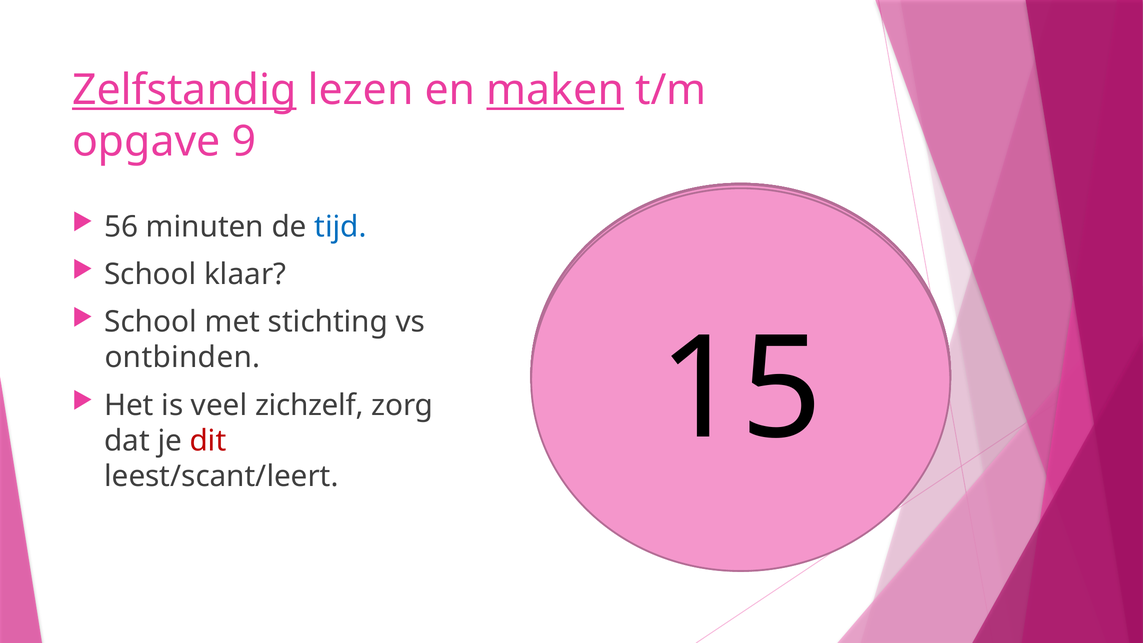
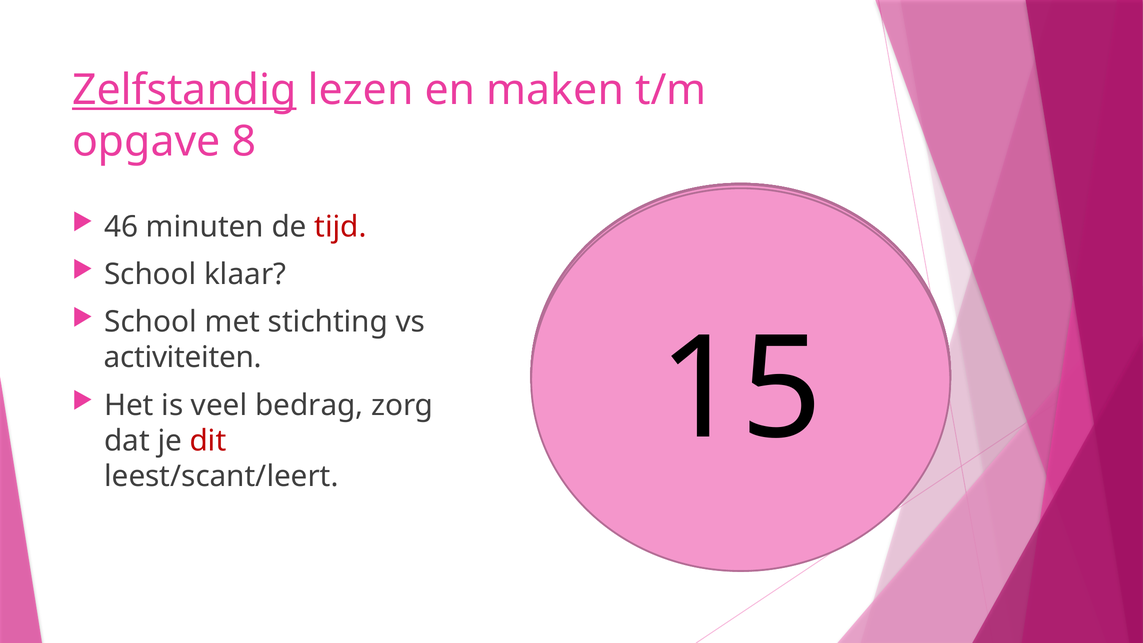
maken underline: present -> none (555, 90)
9: 9 -> 8 (244, 142)
56: 56 -> 46 (121, 227)
tijd colour: blue -> red (340, 227)
ontbinden: ontbinden -> activiteiten (183, 358)
zichzelf: zichzelf -> bedrag (309, 405)
